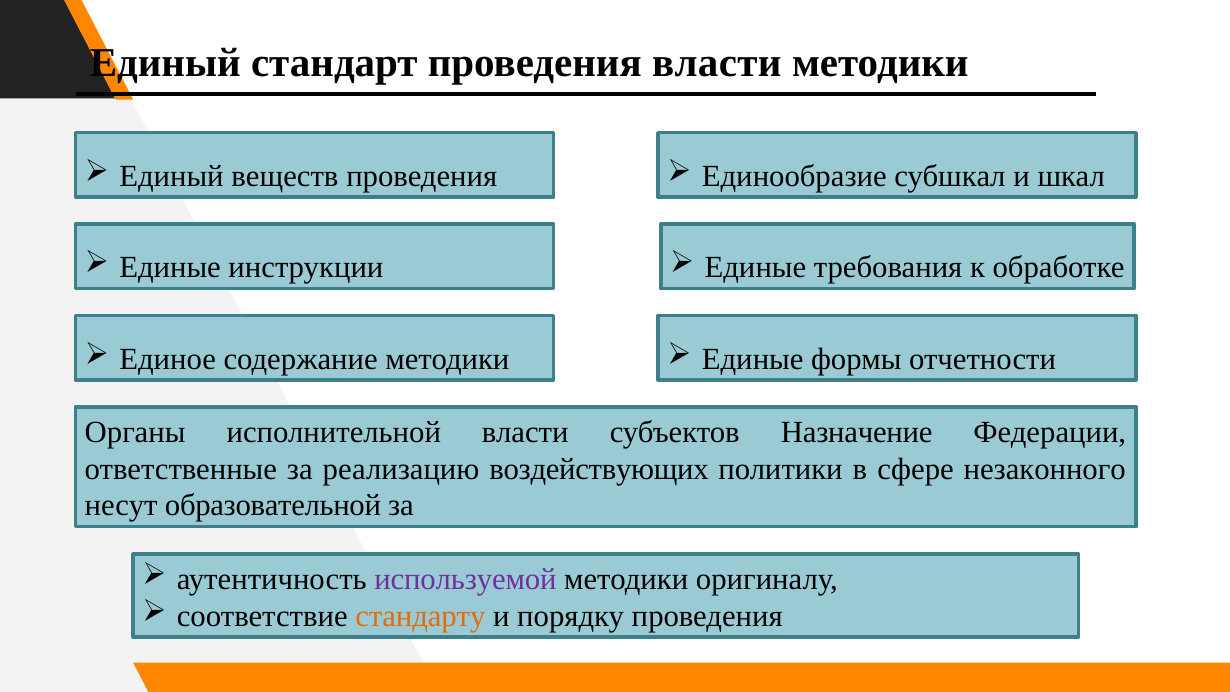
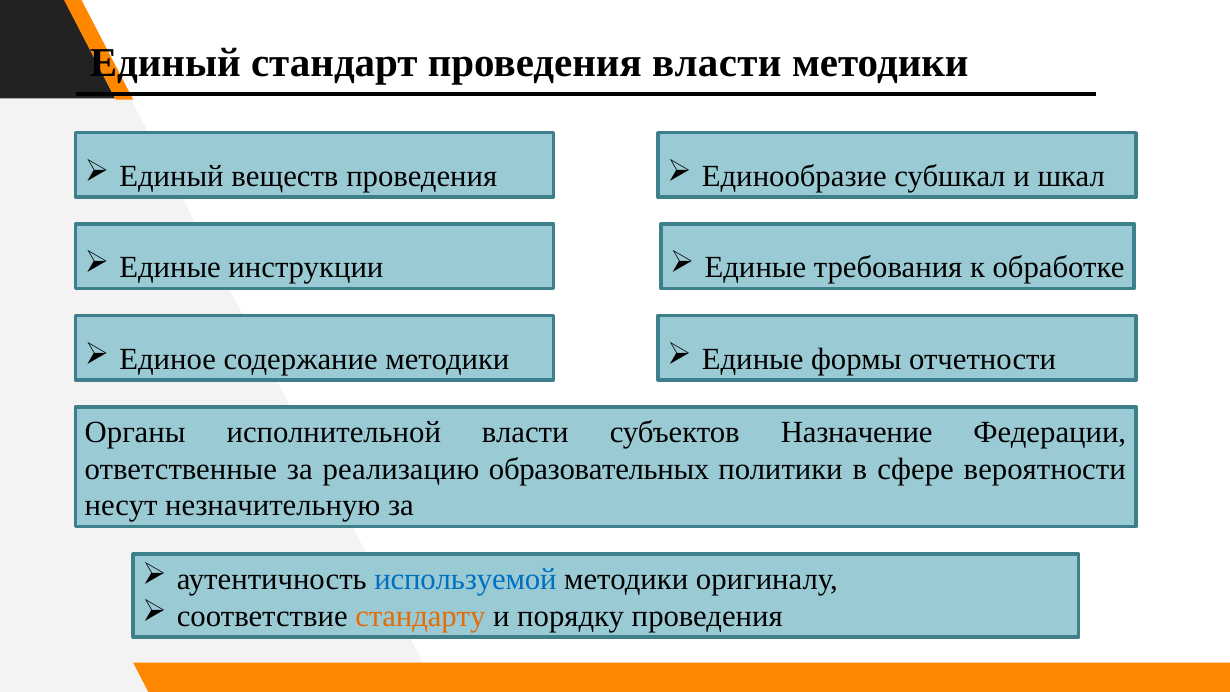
воздействующих: воздействующих -> образовательных (599, 469)
незаконного: незаконного -> вероятности (1045, 469)
образовательной: образовательной -> незначительную (273, 506)
используемой colour: purple -> blue (465, 579)
